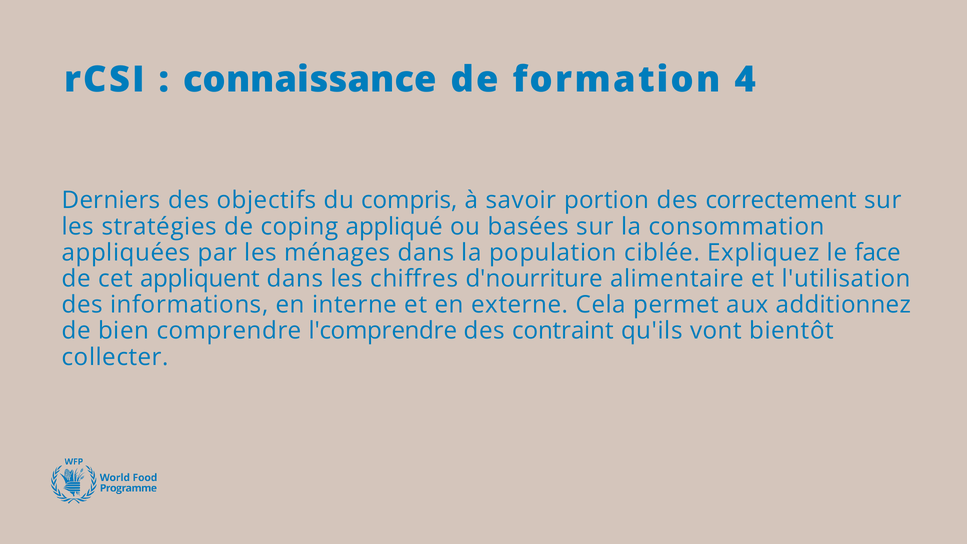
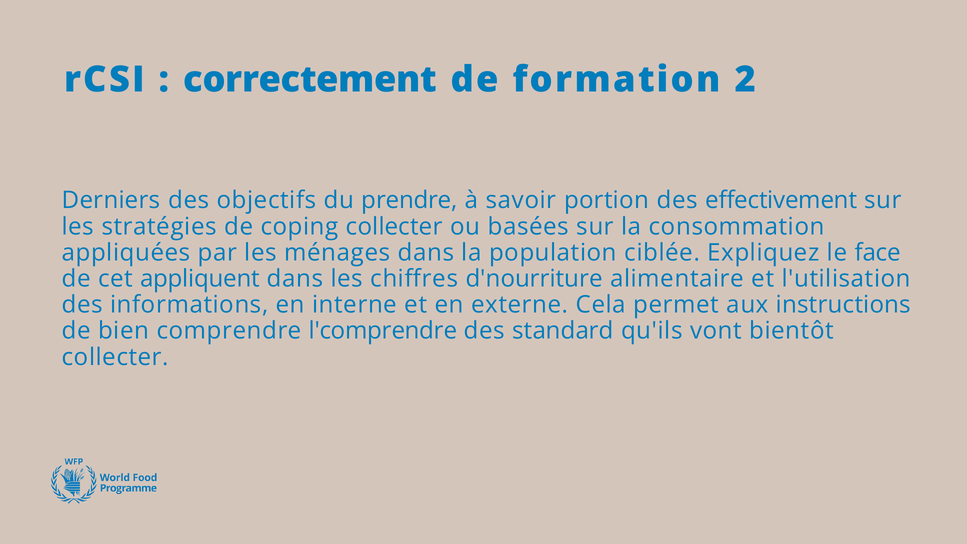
connaissance: connaissance -> correctement (310, 80)
4: 4 -> 2 (745, 80)
compris: compris -> prendre (410, 200)
correctement: correctement -> effectivement (781, 200)
coping appliqué: appliqué -> collecter (394, 227)
additionnez: additionnez -> instructions (843, 305)
contraint: contraint -> standard (563, 331)
